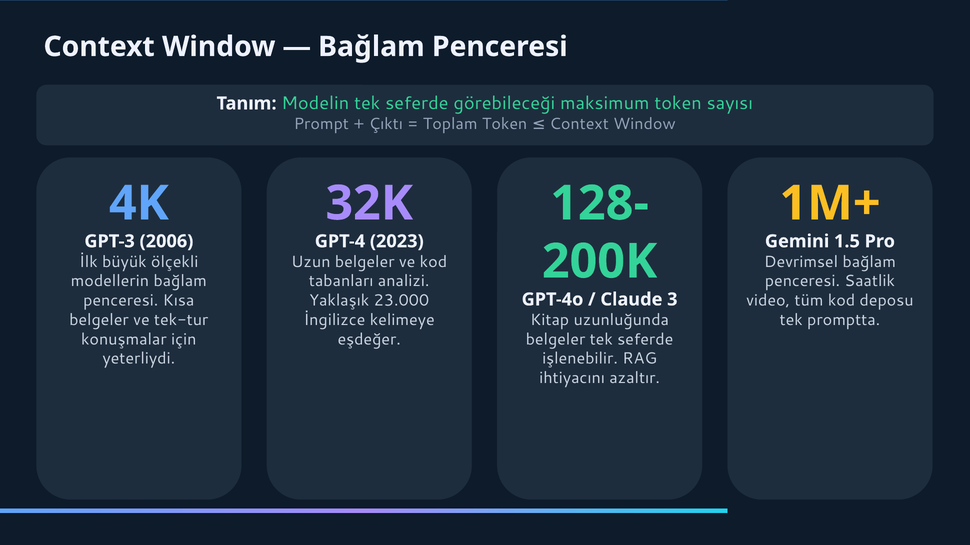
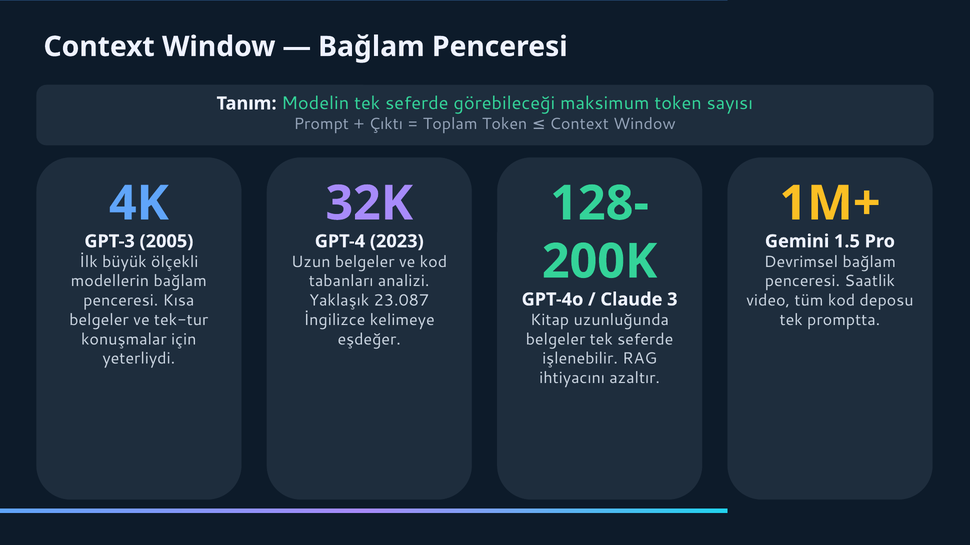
2006: 2006 -> 2005 (166, 242)
23.000: 23.000 -> 23.087 (401, 301)
